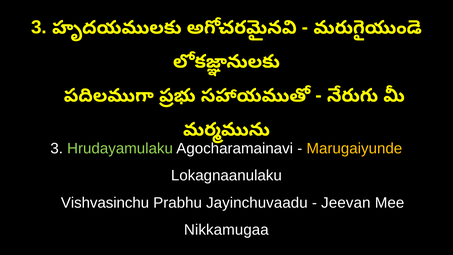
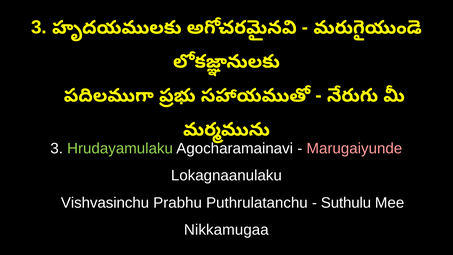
Marugaiyunde colour: yellow -> pink (354, 148)
Jayinchuvaadu: Jayinchuvaadu -> Puthrulatanchu (257, 203)
Jeevan: Jeevan -> Suthulu (346, 203)
